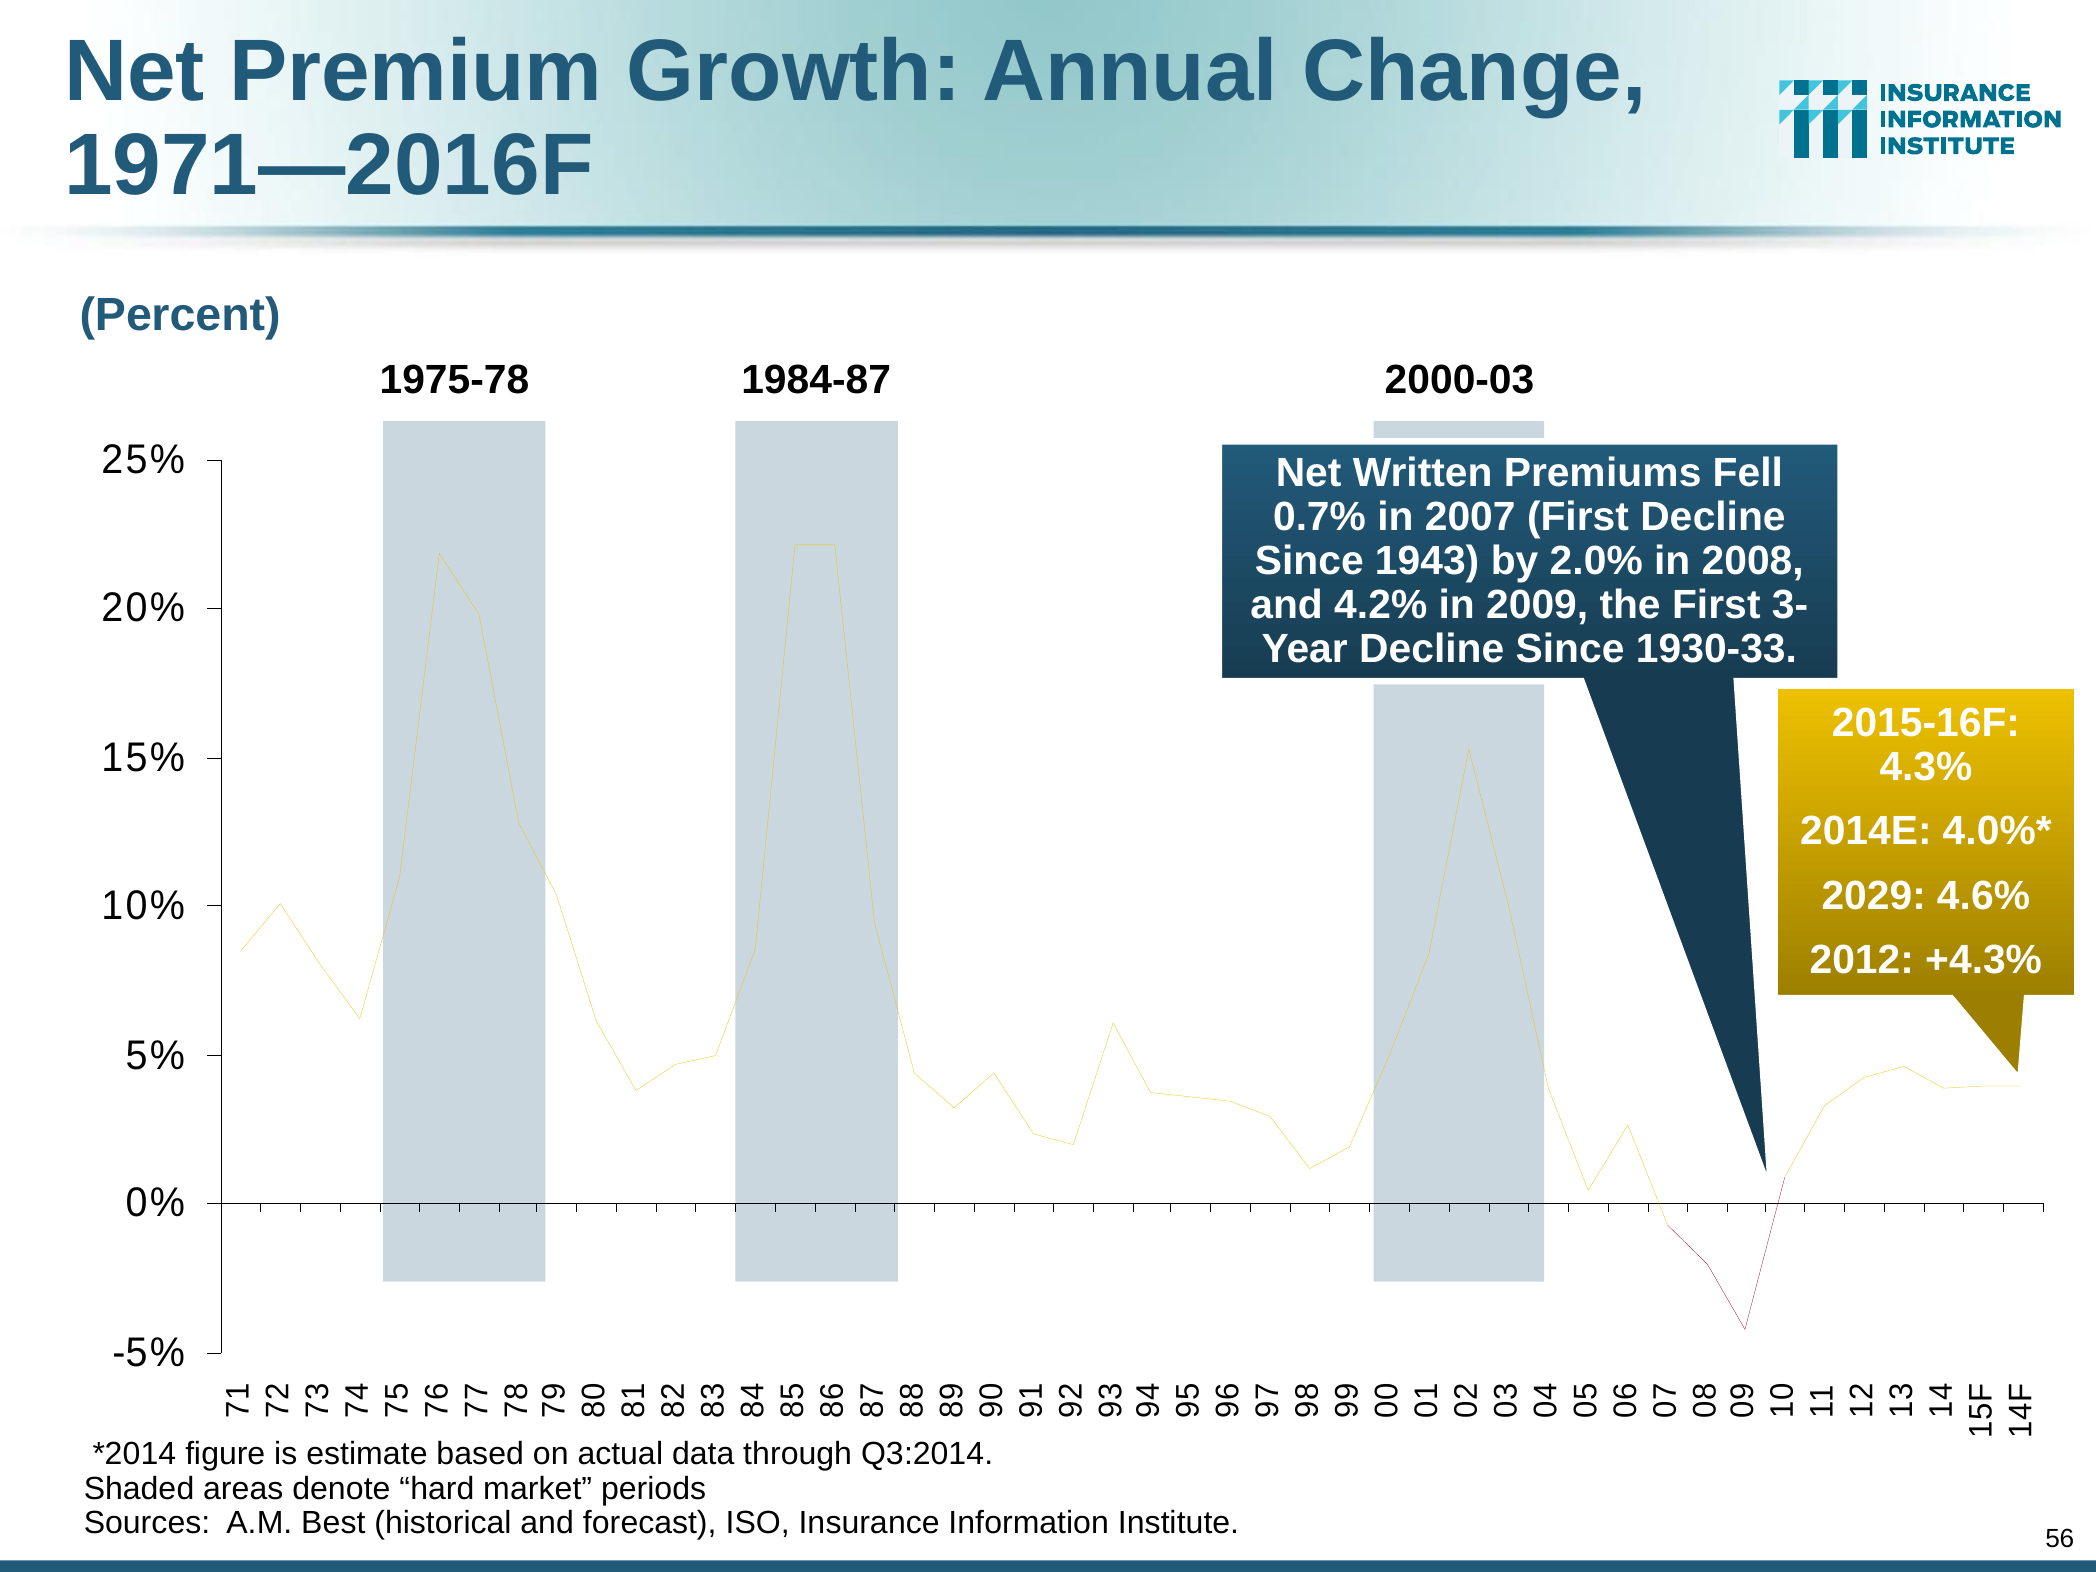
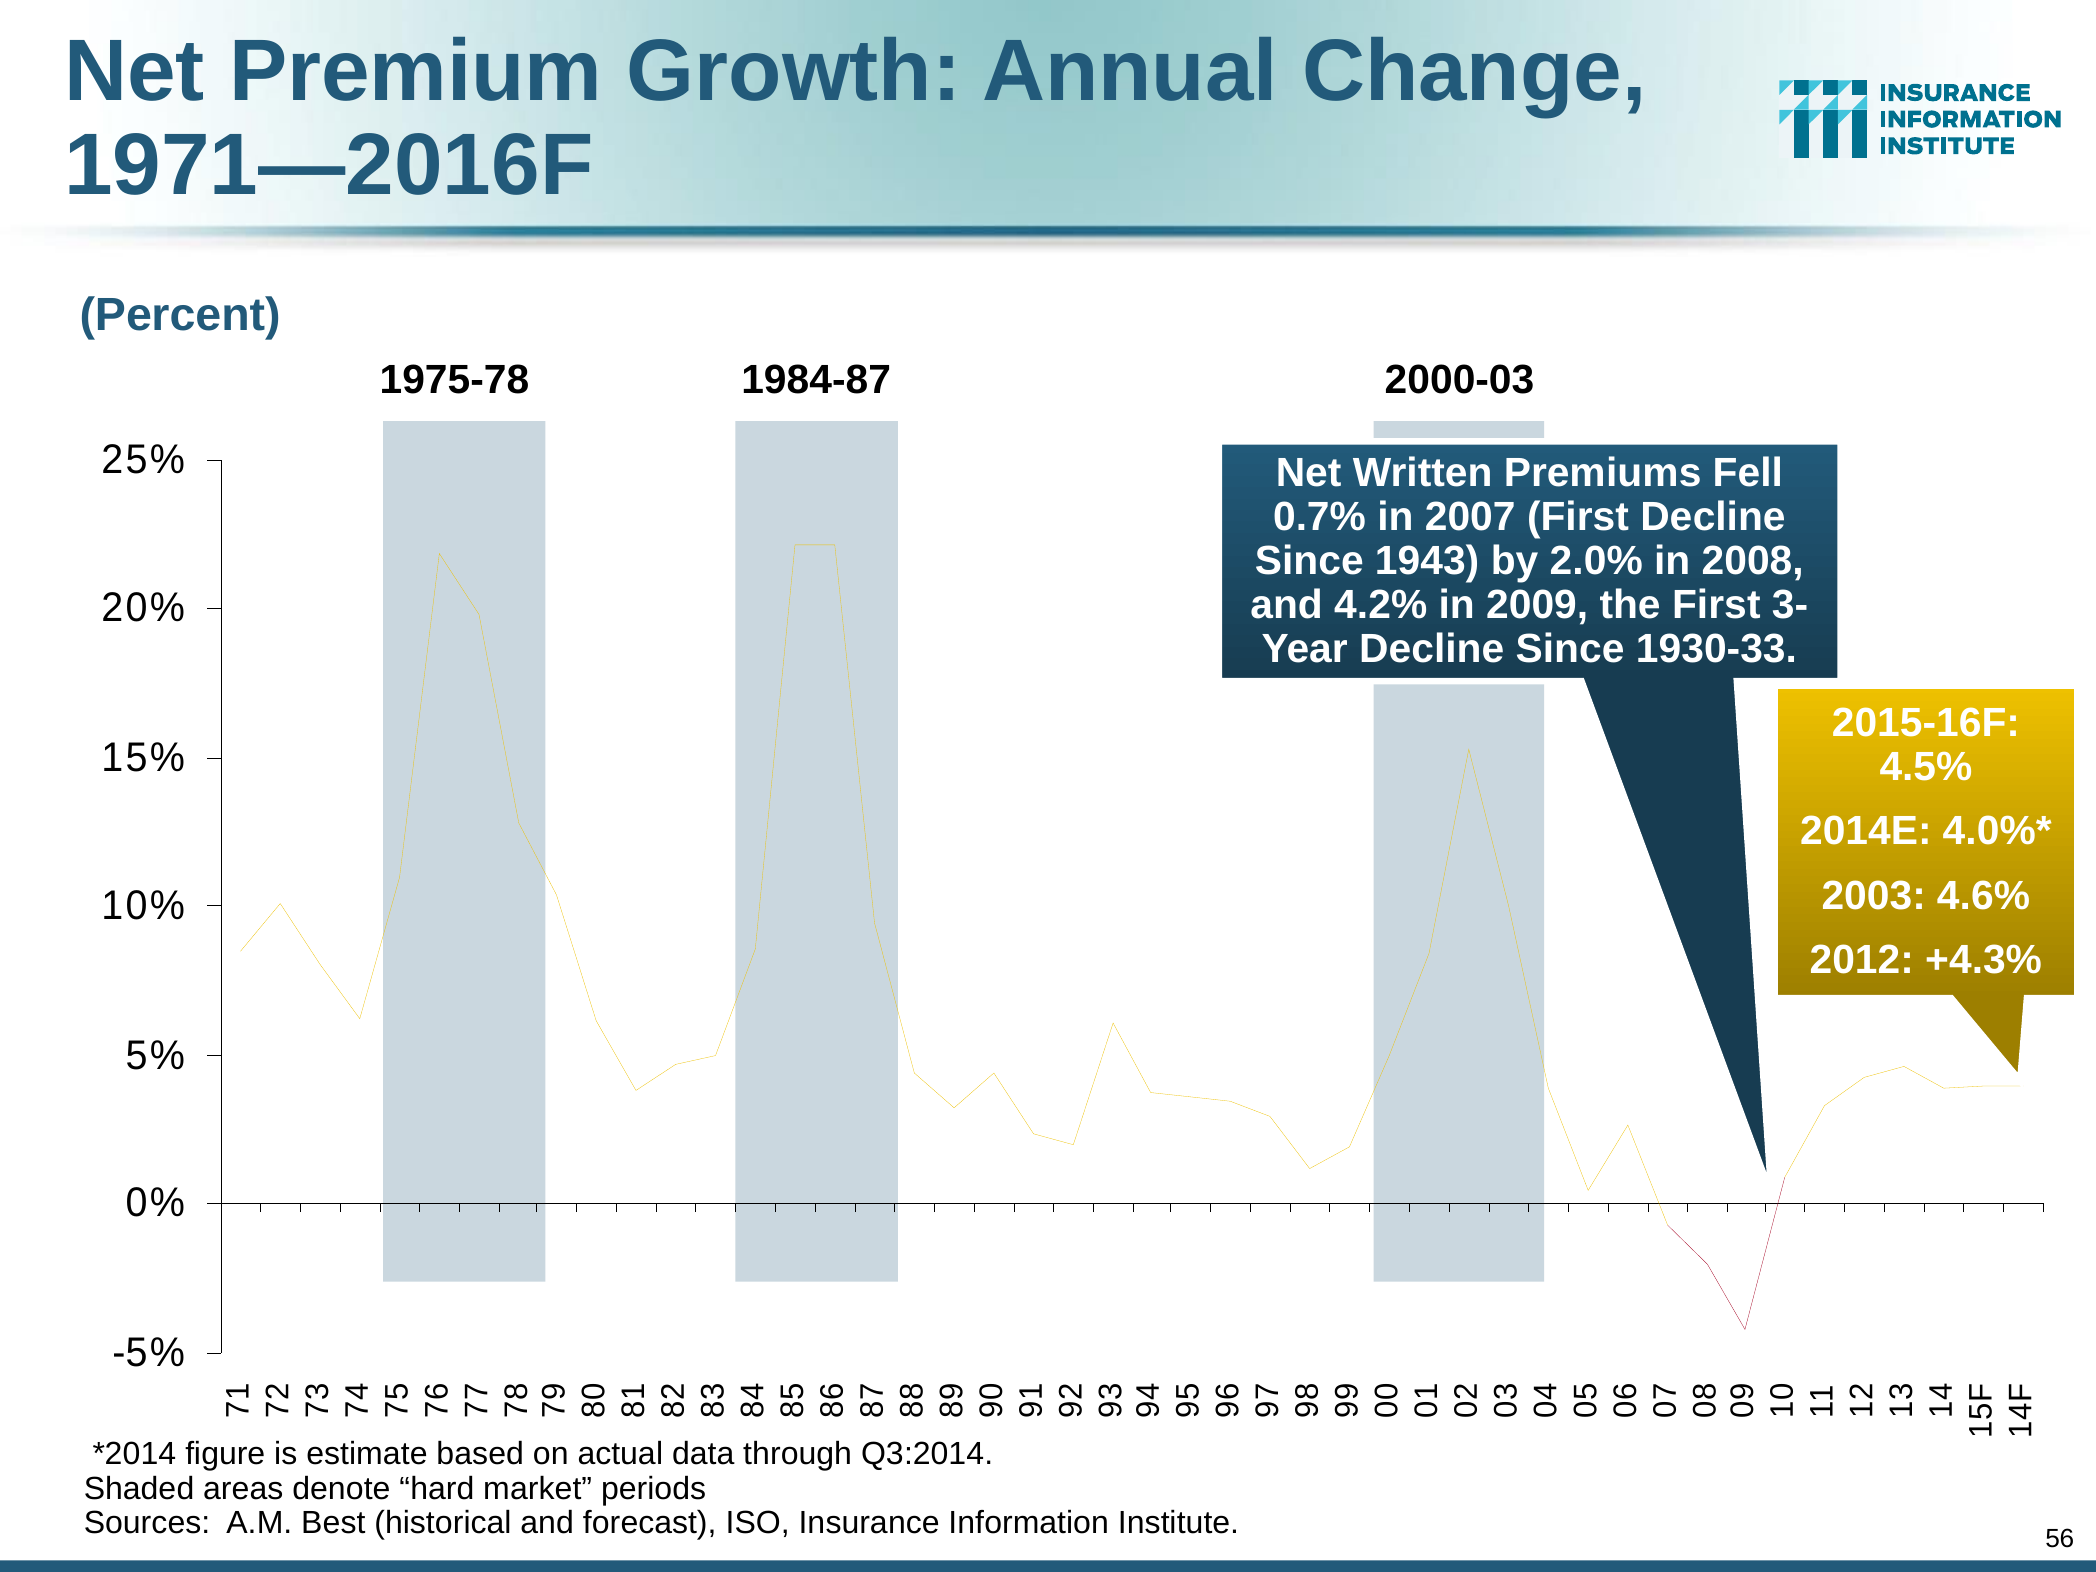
4.3%: 4.3% -> 4.5% (1926, 767)
2029: 2029 -> 2003 (1874, 896)
